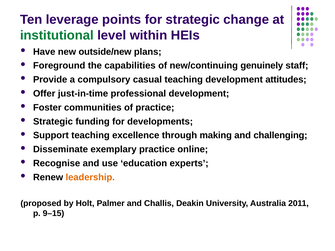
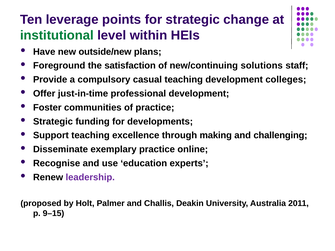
capabilities: capabilities -> satisfaction (130, 66)
genuinely: genuinely -> solutions (262, 66)
attitudes: attitudes -> colleges (286, 80)
leadership colour: orange -> purple (90, 177)
